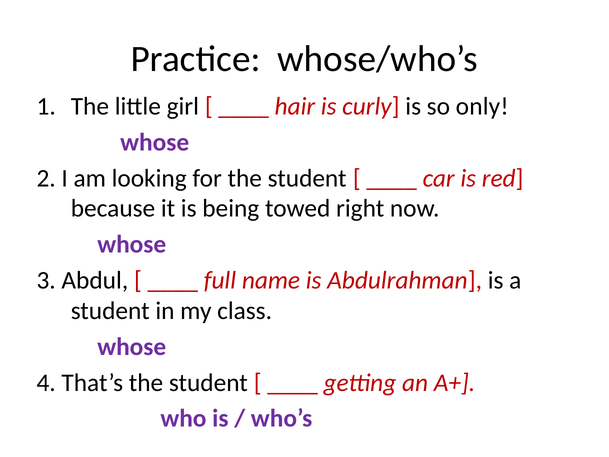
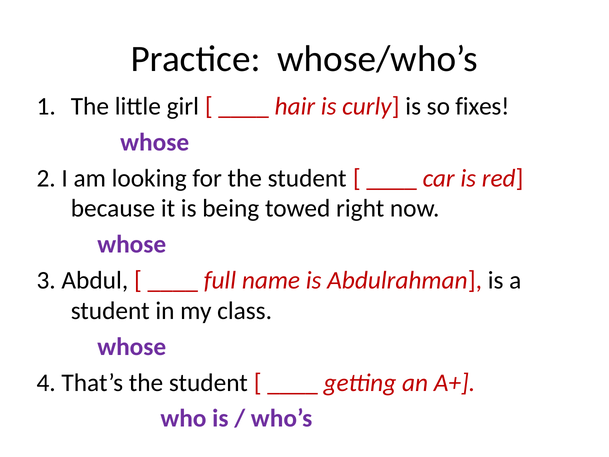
only: only -> fixes (482, 106)
